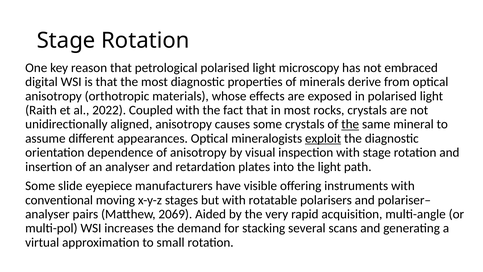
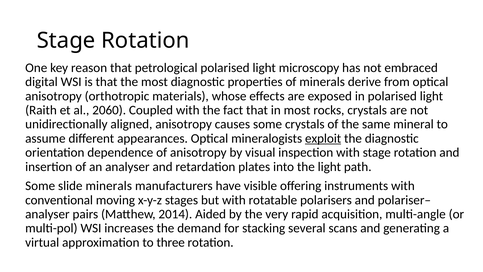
2022: 2022 -> 2060 (109, 110)
the underline: present -> none (350, 124)
slide eyepiece: eyepiece -> minerals (109, 186)
2069: 2069 -> 2014 (175, 214)
small: small -> three (171, 242)
